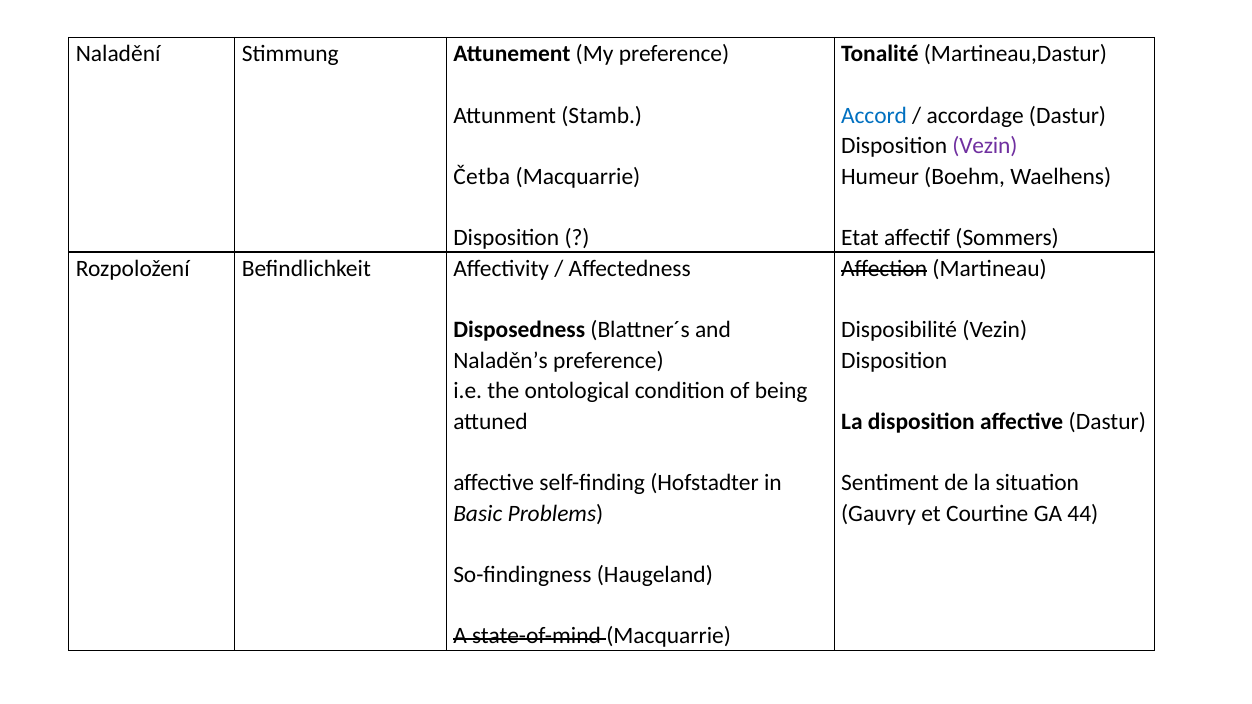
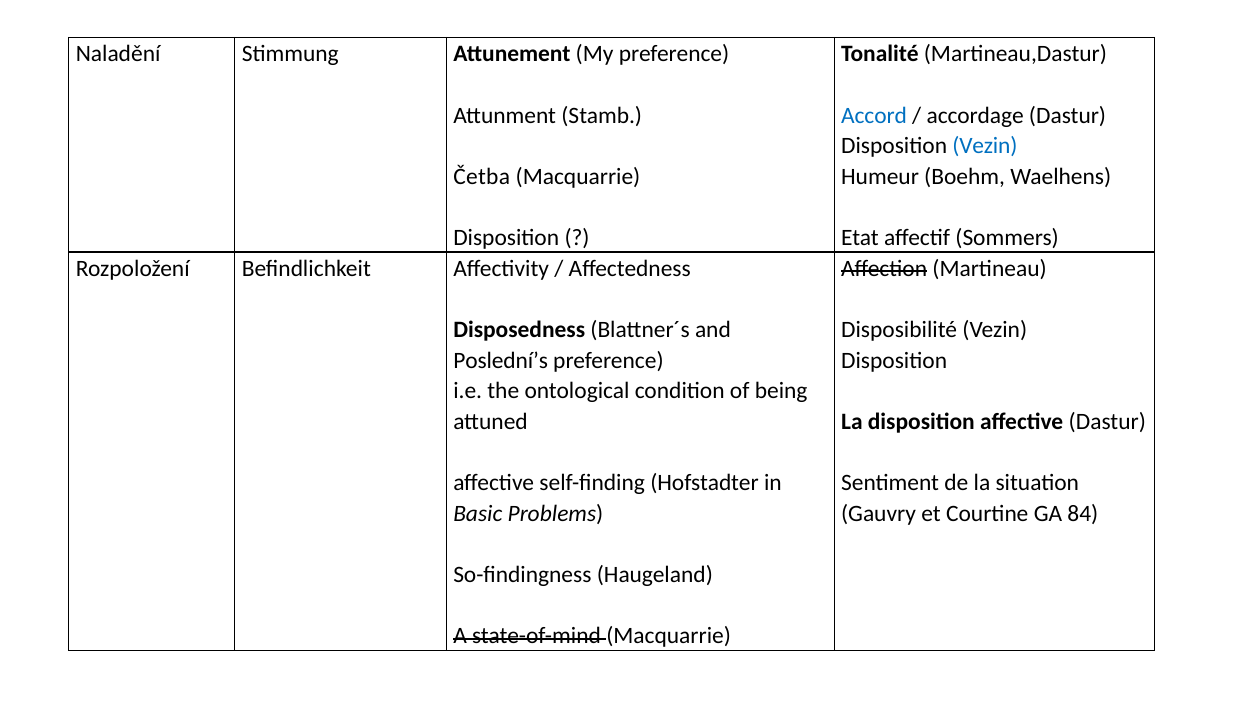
Vezin colour: purple -> blue (985, 146)
Naladěn’s: Naladěn’s -> Poslední’s (501, 361)
44: 44 -> 84 (1083, 514)
